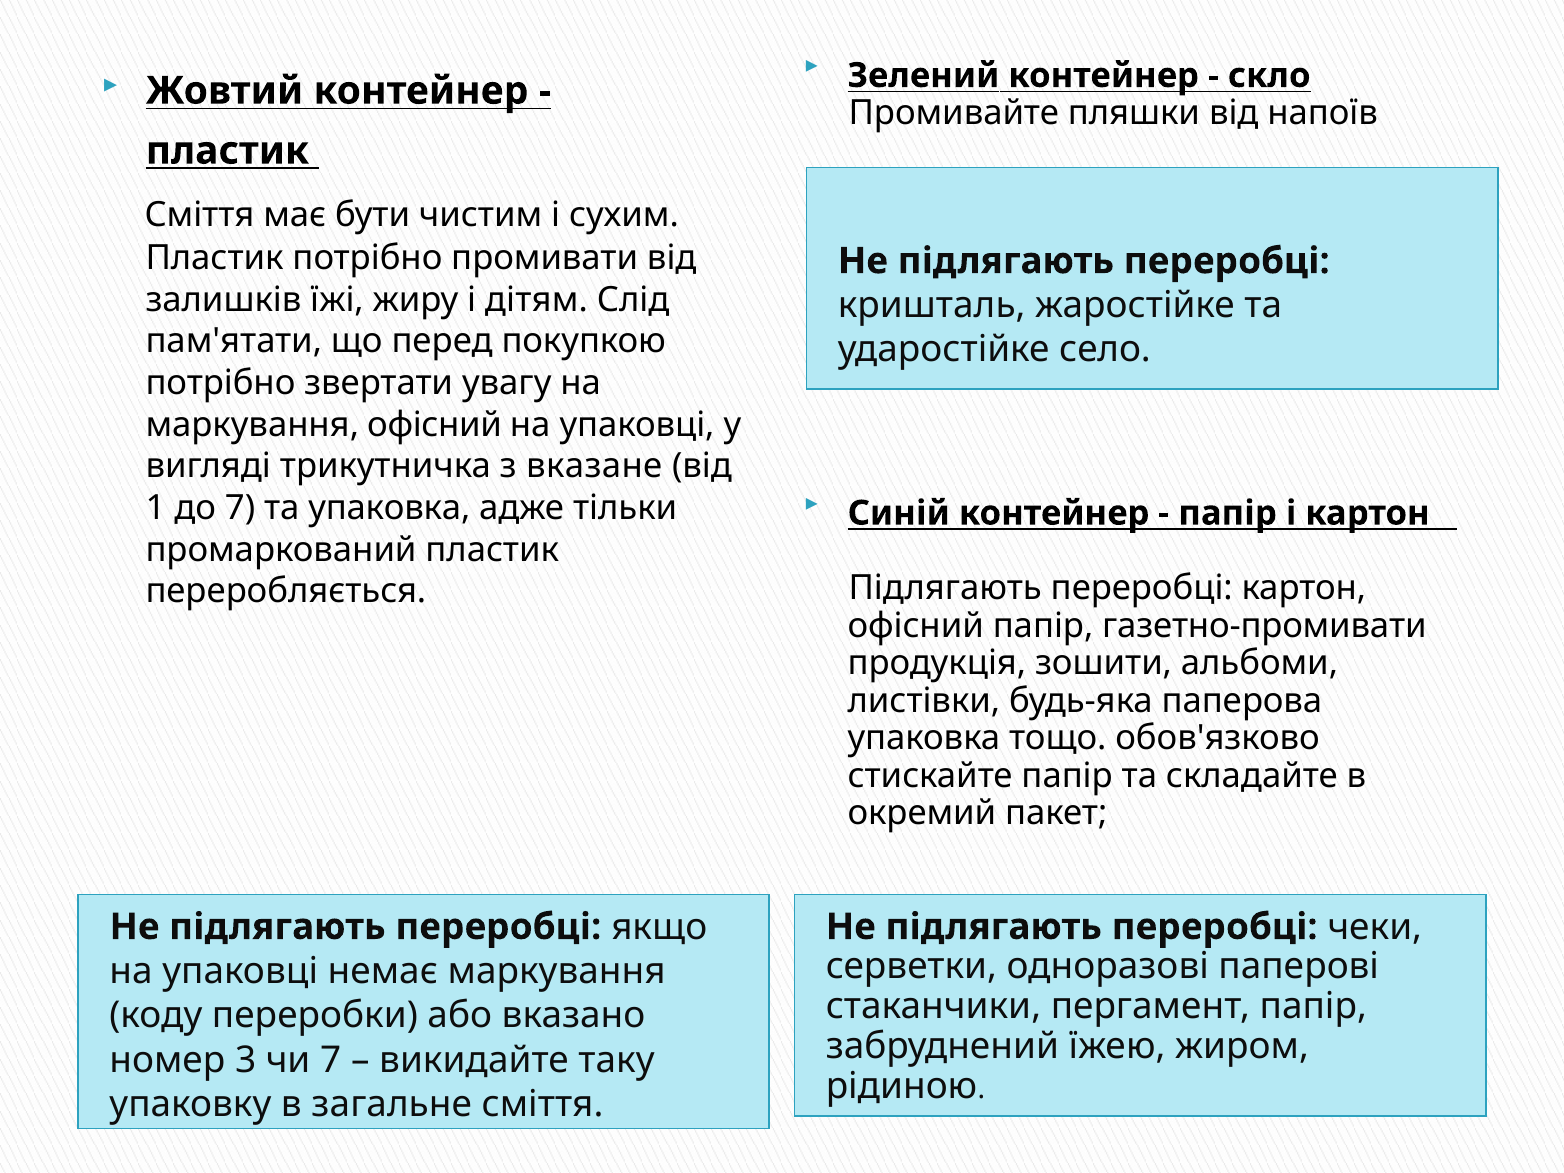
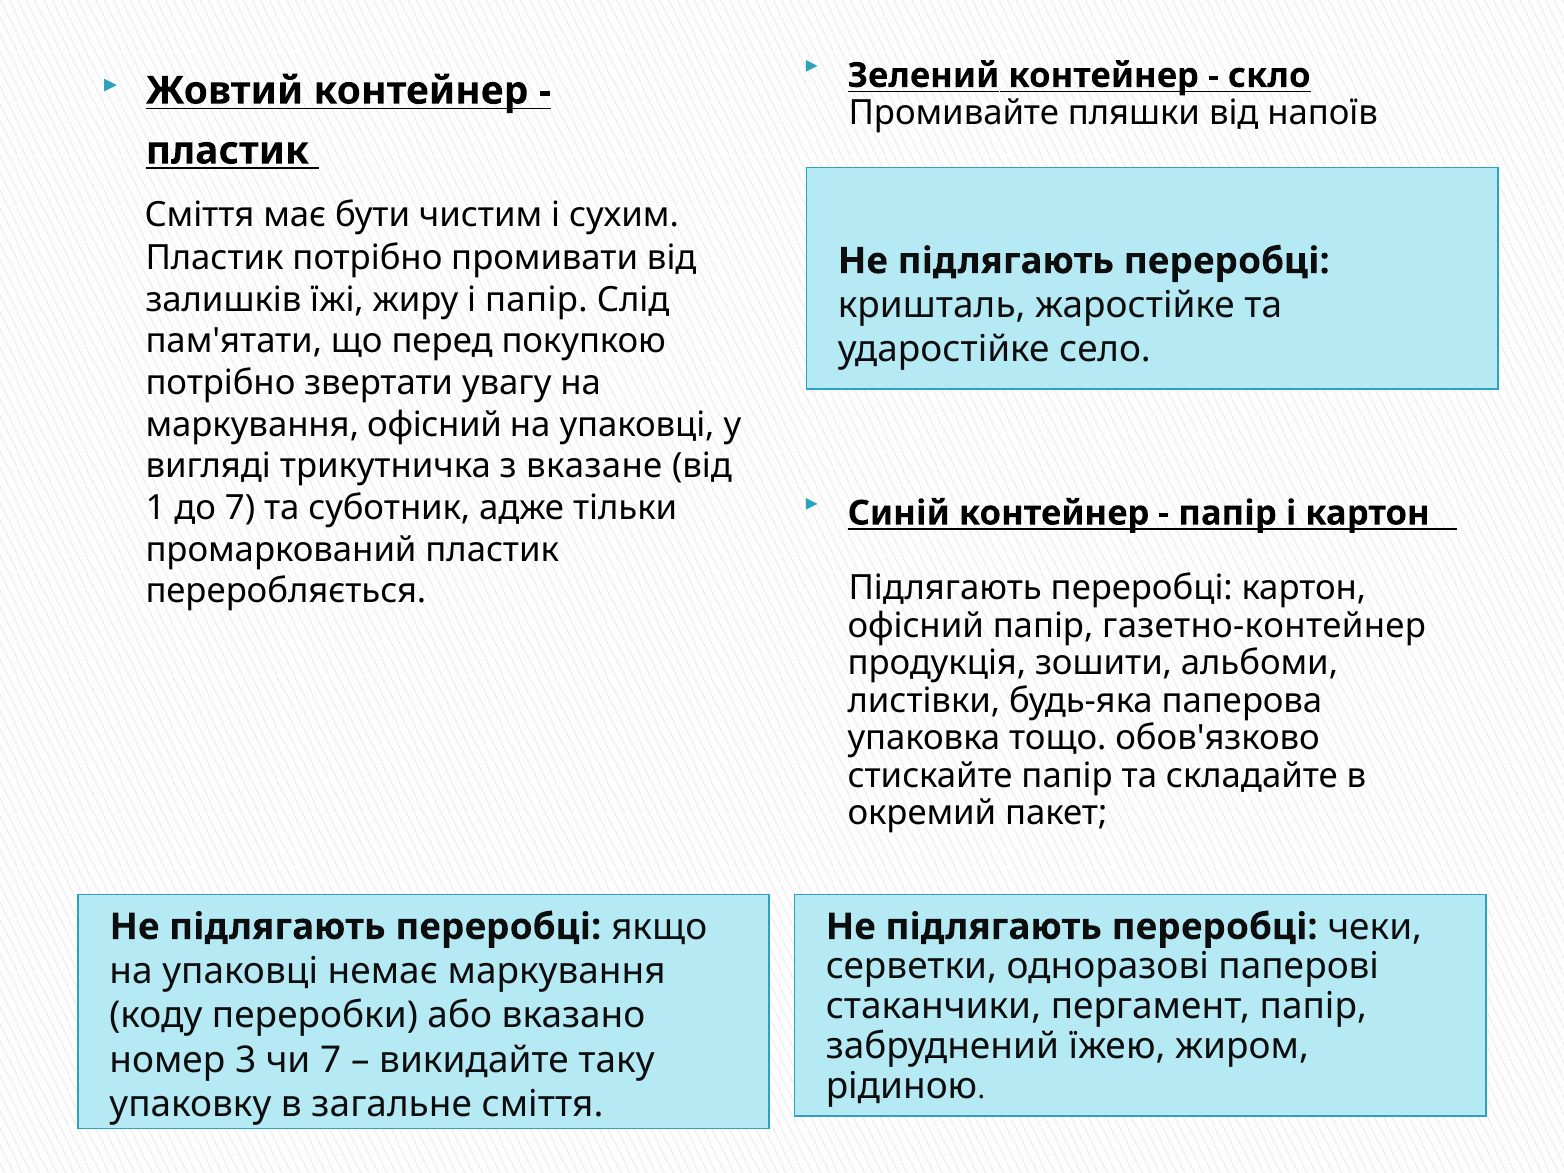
і дітям: дітям -> папір (536, 300)
та упаковка: упаковка -> суботник (389, 508)
газетно-промивати: газетно-промивати -> газетно-контейнер (1264, 626)
